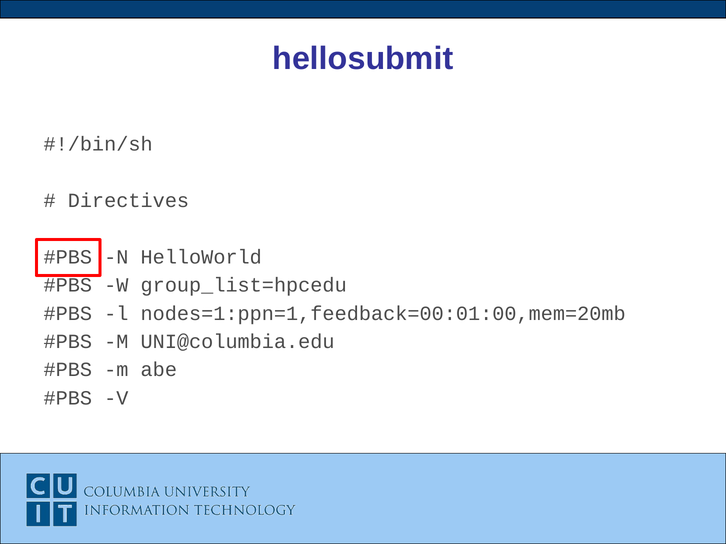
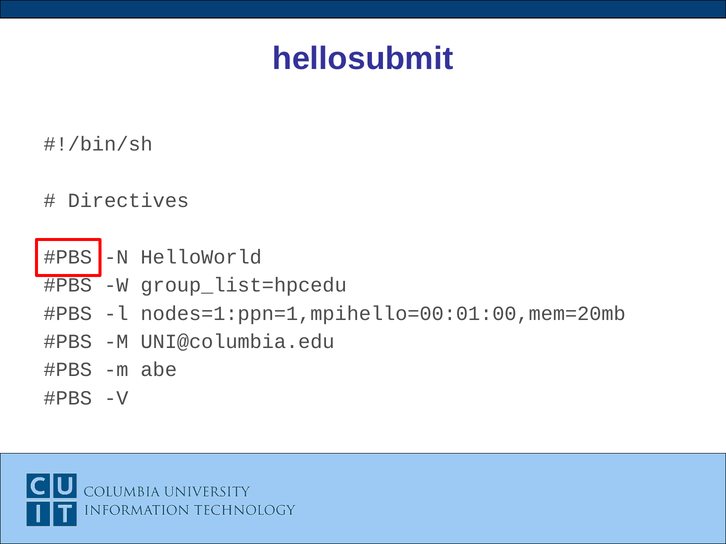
nodes=1:ppn=1,feedback=00:01:00,mem=20mb: nodes=1:ppn=1,feedback=00:01:00,mem=20mb -> nodes=1:ppn=1,mpihello=00:01:00,mem=20mb (383, 314)
